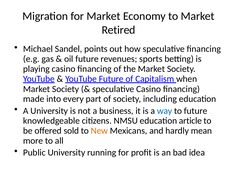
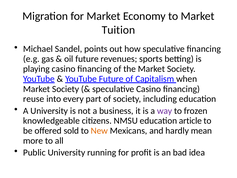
Retired: Retired -> Tuition (118, 30)
made: made -> reuse (34, 99)
way colour: blue -> purple (165, 111)
to future: future -> frozen (196, 111)
